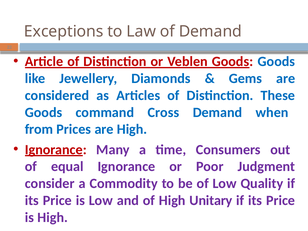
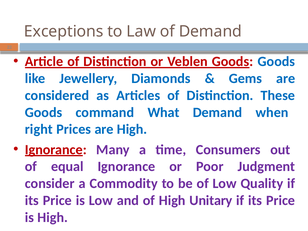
Cross: Cross -> What (163, 112)
from: from -> right (39, 129)
